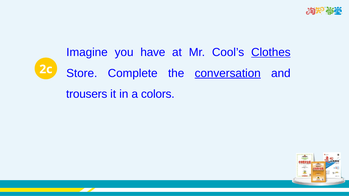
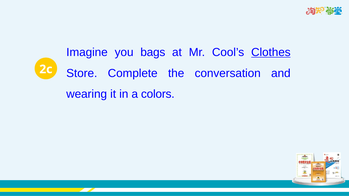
have: have -> bags (153, 52)
conversation underline: present -> none (228, 73)
trousers: trousers -> wearing (87, 94)
